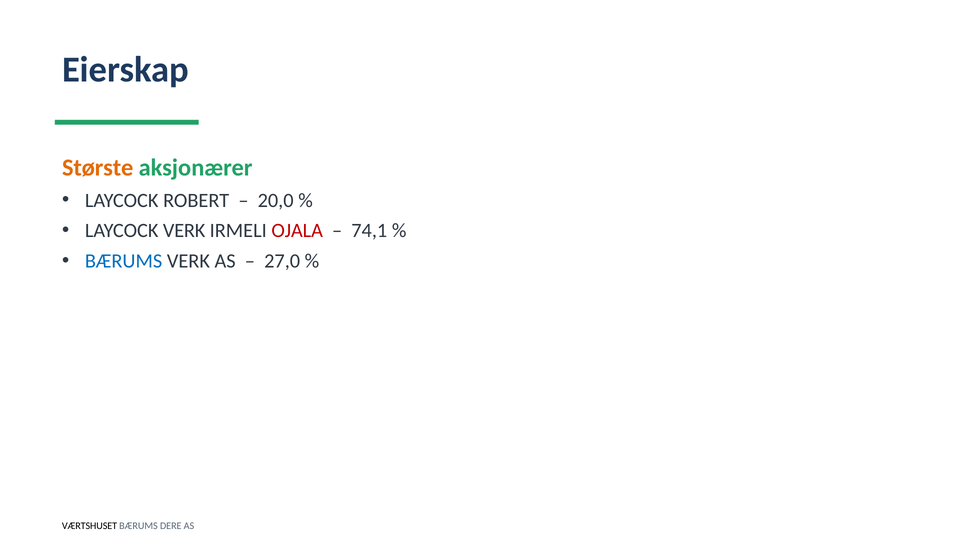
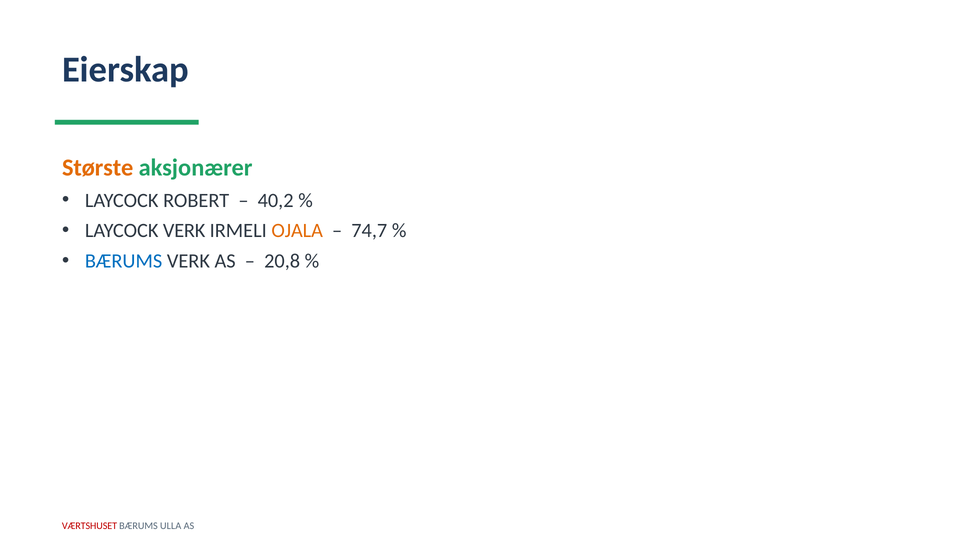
20,0: 20,0 -> 40,2 (276, 200)
OJALA colour: red -> orange (297, 231)
74,1: 74,1 -> 74,7 (369, 231)
27,0: 27,0 -> 20,8 (282, 261)
VÆRTSHUSET colour: black -> red (90, 526)
DERE: DERE -> ULLA (171, 526)
